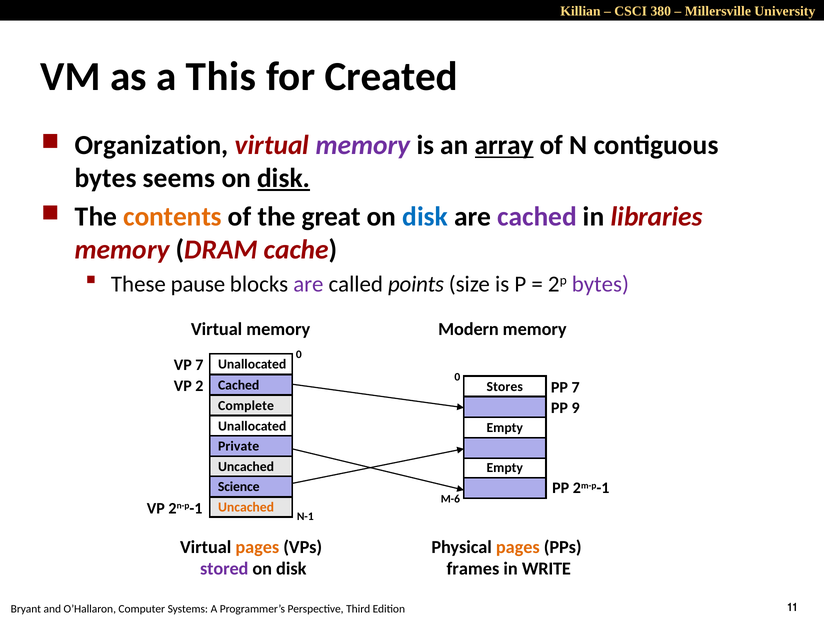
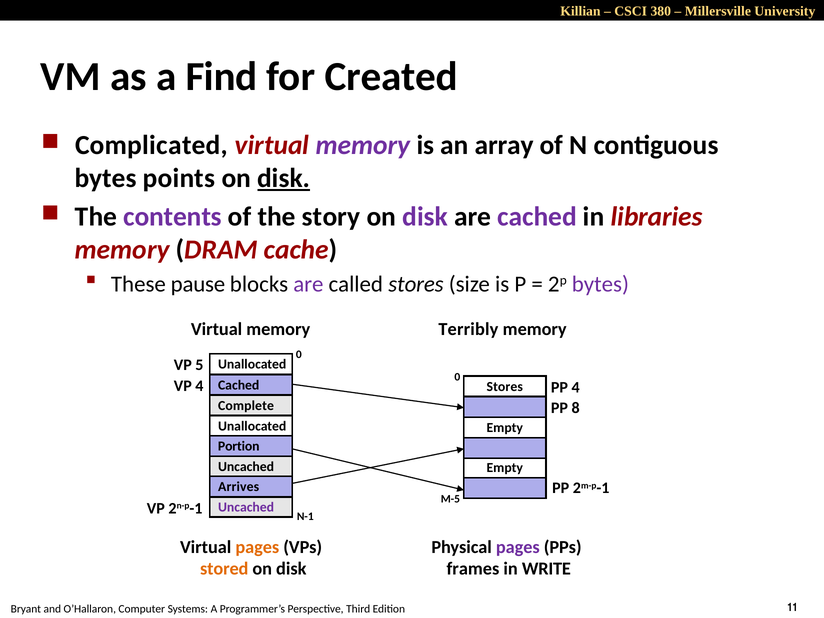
This: This -> Find (221, 76)
Organization: Organization -> Complicated (152, 145)
array underline: present -> none (504, 145)
seems: seems -> points (179, 178)
contents colour: orange -> purple (173, 217)
great: great -> story (331, 217)
disk colour: blue -> purple (425, 217)
called points: points -> stores (416, 284)
Modern: Modern -> Terribly (468, 329)
VP 7: 7 -> 5 (199, 365)
VP 2: 2 -> 4 (199, 386)
PP 7: 7 -> 4 (576, 387)
9: 9 -> 8 (576, 408)
Private: Private -> Portion (239, 446)
Science: Science -> Arrives (239, 487)
M-6: M-6 -> M-5 (450, 499)
Uncached colour: orange -> purple (246, 507)
pages colour: orange -> purple (518, 547)
stored colour: purple -> orange (224, 569)
